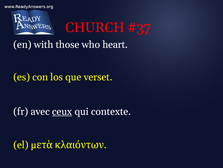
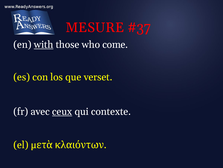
CHURCH: CHURCH -> MESURE (95, 28)
with underline: none -> present (44, 44)
heart: heart -> come (115, 44)
